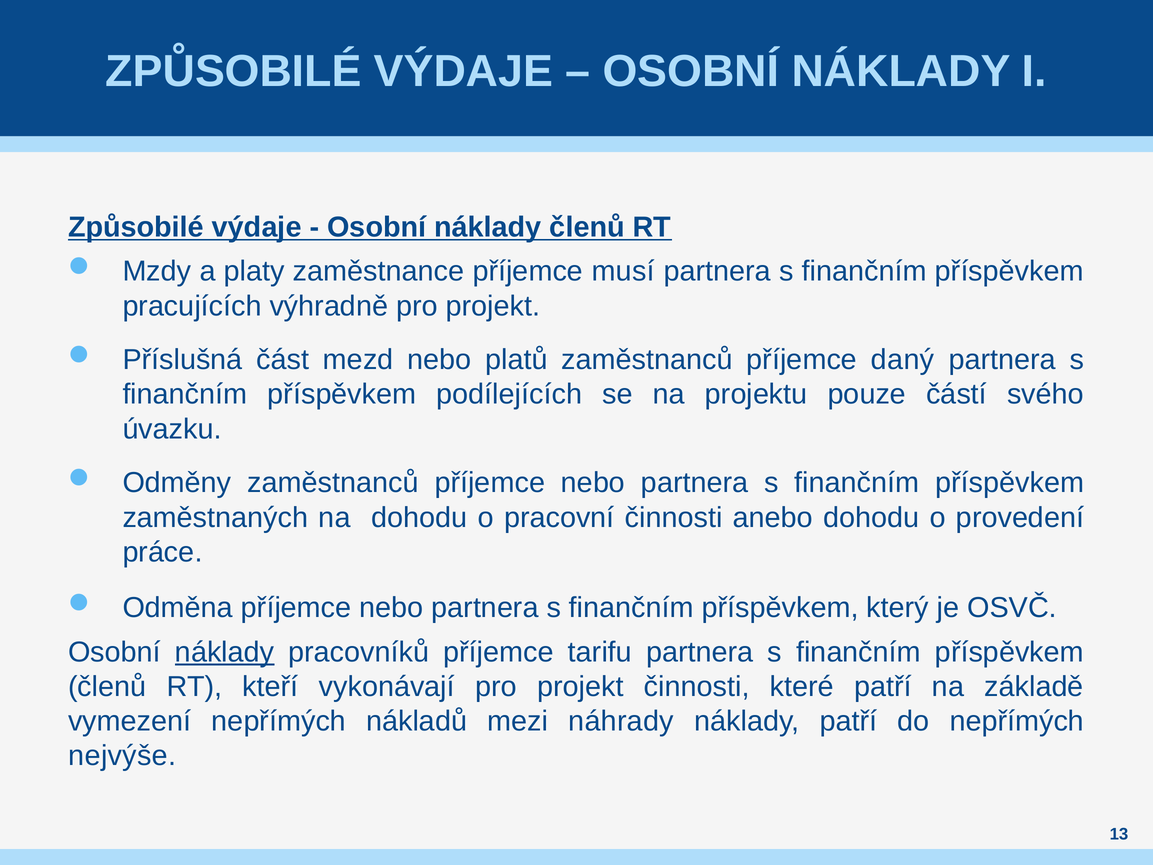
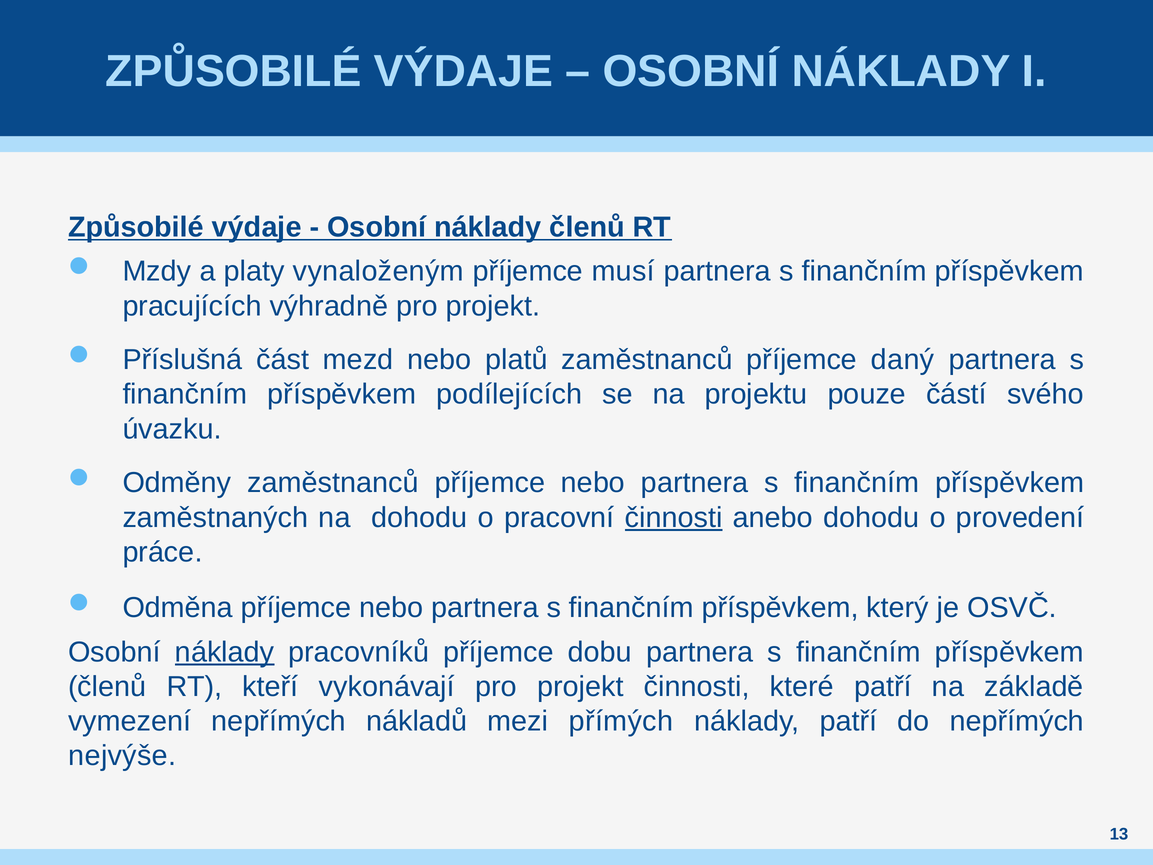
zaměstnance: zaměstnance -> vynaloženým (378, 271)
činnosti underline: none -> present (674, 517)
tarifu: tarifu -> dobu (600, 652)
náhrady: náhrady -> přímých (621, 721)
